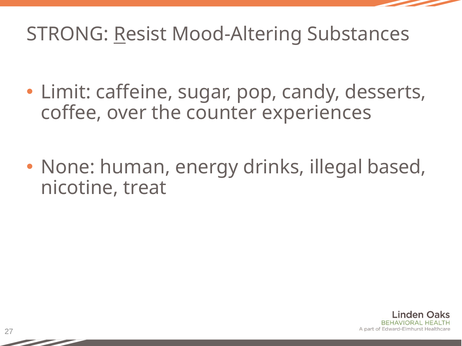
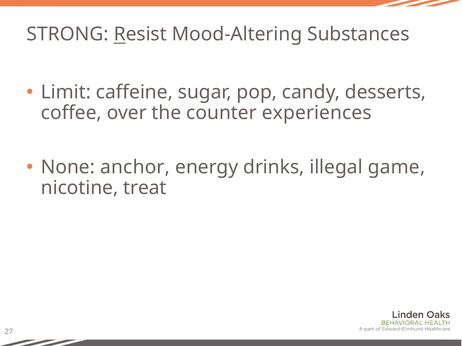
human: human -> anchor (135, 167)
based: based -> game (396, 167)
